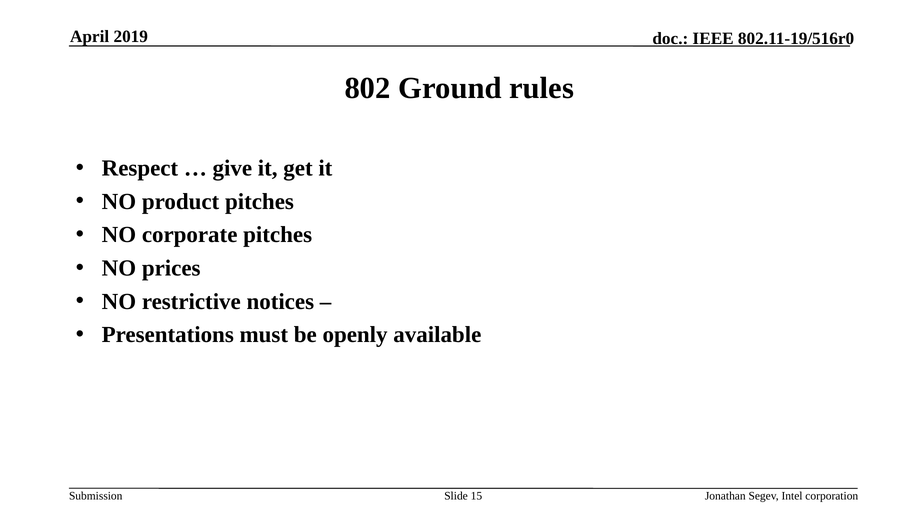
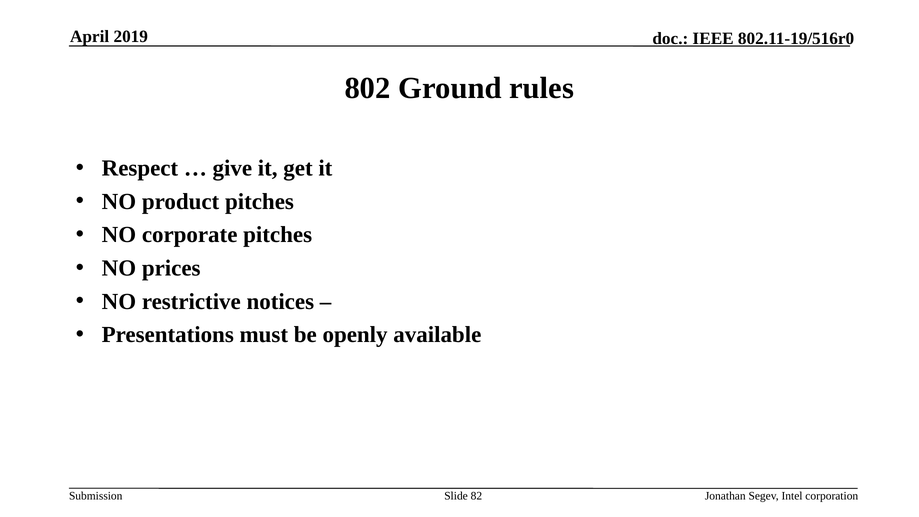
15: 15 -> 82 (476, 496)
